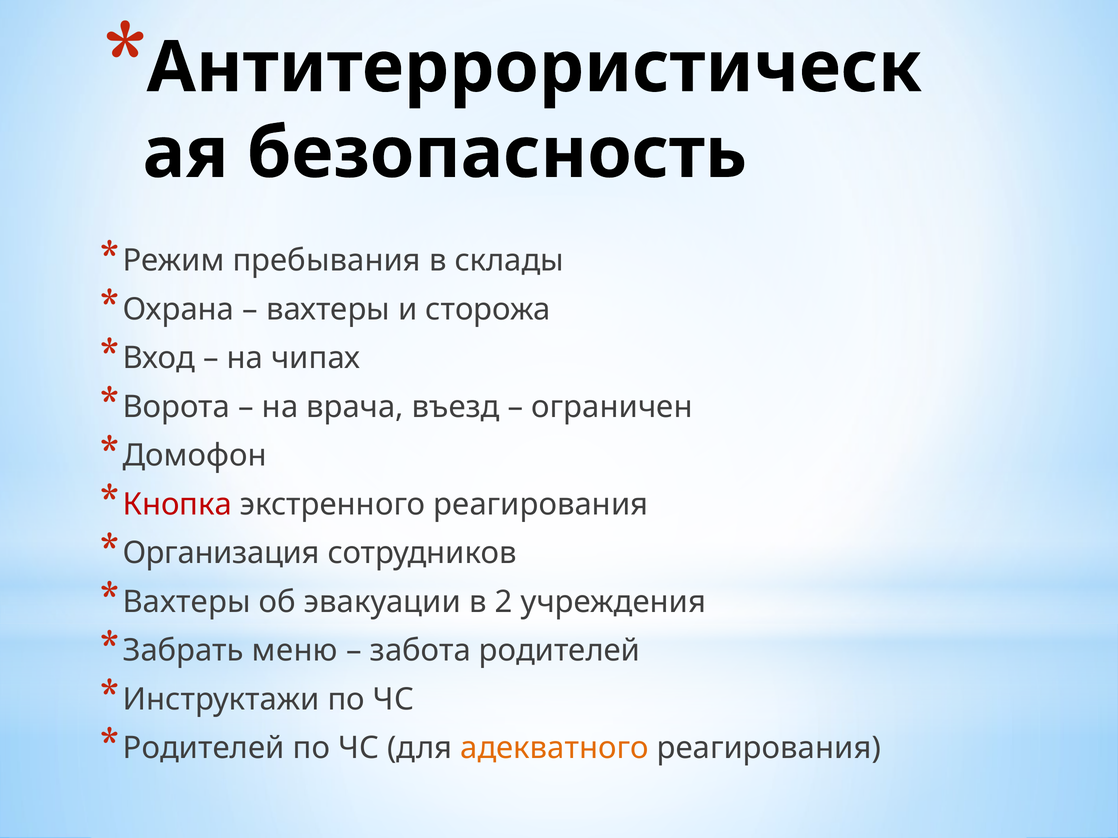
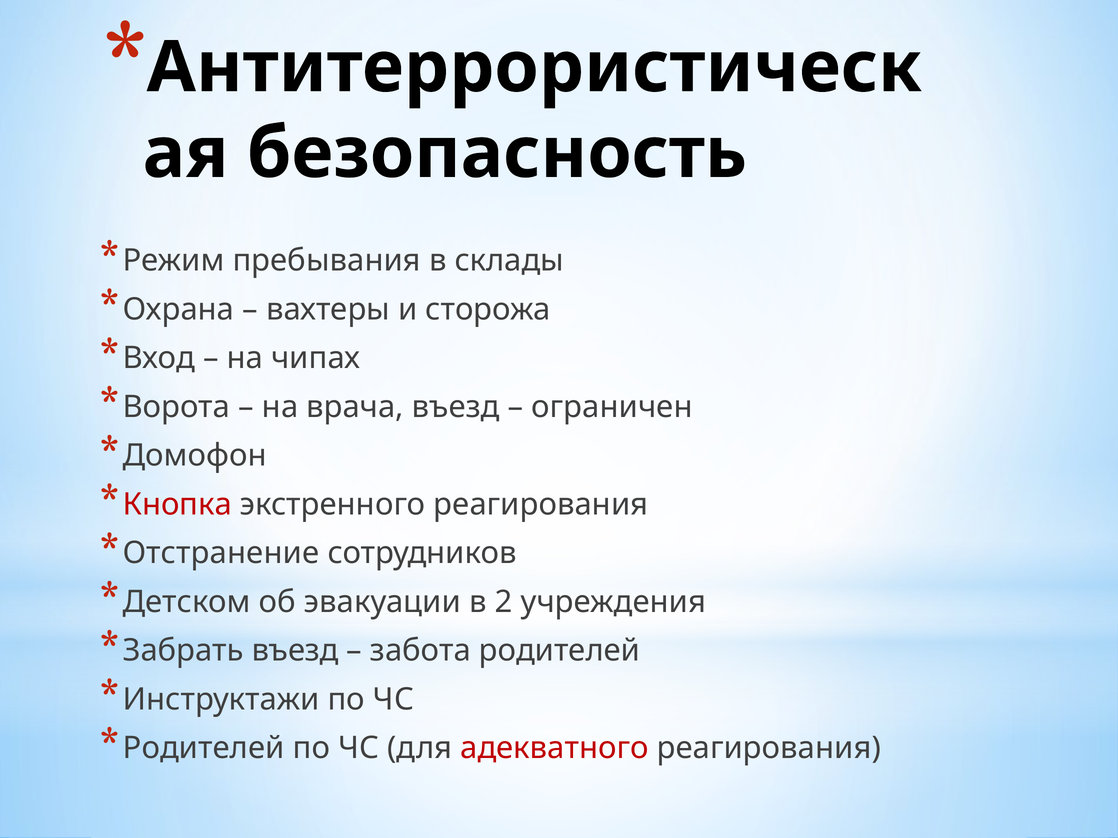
Организация: Организация -> Отстранение (221, 553)
Вахтеры: Вахтеры -> Детском (187, 602)
Забрать меню: меню -> въезд (295, 651)
адекватного colour: orange -> red (554, 748)
